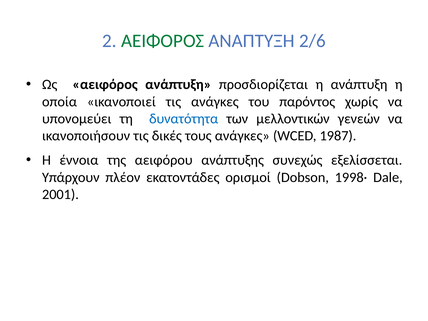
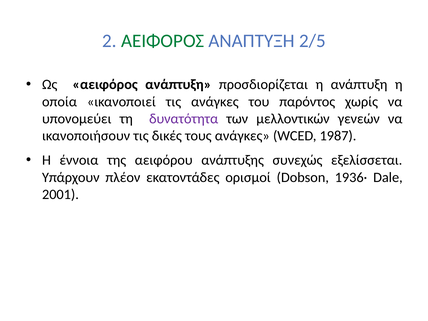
2/6: 2/6 -> 2/5 (312, 41)
δυνατότητα colour: blue -> purple (184, 119)
1998·: 1998· -> 1936· (351, 177)
